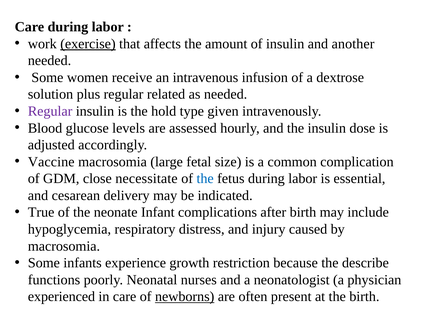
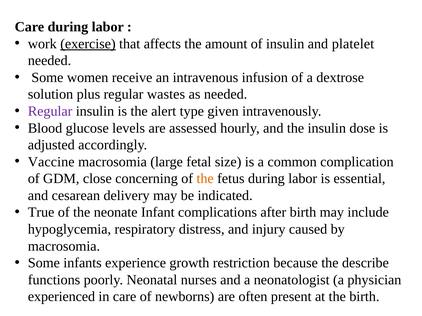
another: another -> platelet (353, 44)
related: related -> wastes (166, 95)
hold: hold -> alert (164, 111)
necessitate: necessitate -> concerning (147, 179)
the colour: blue -> orange (205, 179)
newborns underline: present -> none (185, 297)
